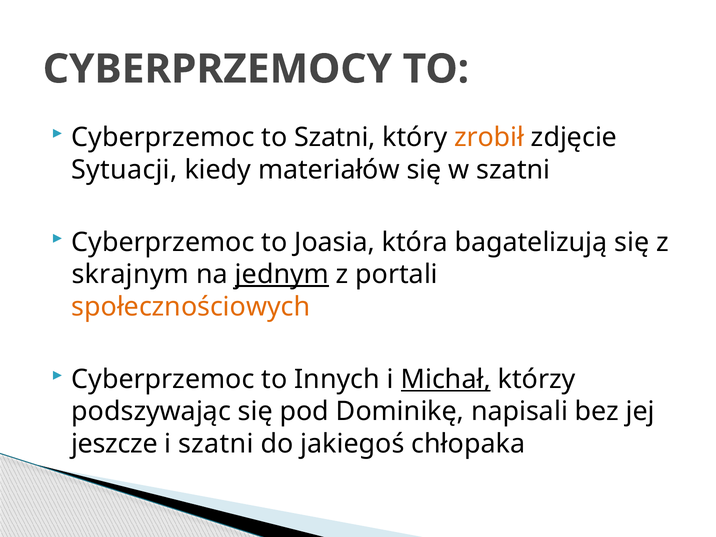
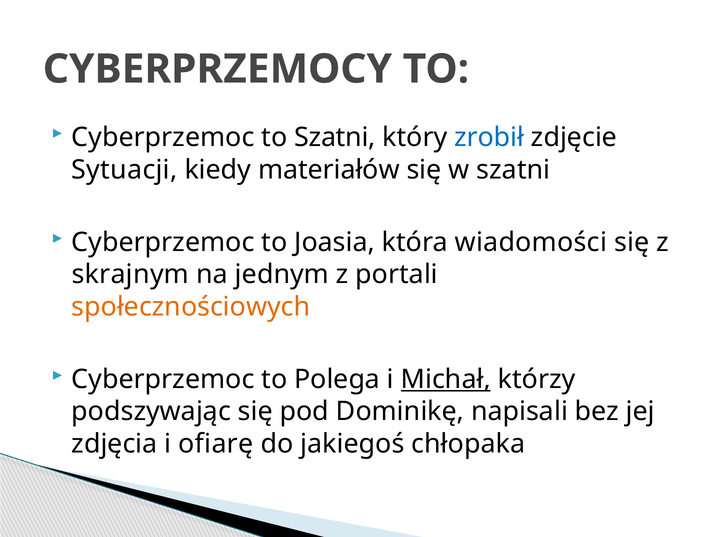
zrobił colour: orange -> blue (489, 138)
bagatelizują: bagatelizują -> wiadomości (531, 242)
jednym underline: present -> none (282, 274)
Innych: Innych -> Polega (337, 379)
jeszcze: jeszcze -> zdjęcia (114, 444)
i szatni: szatni -> ofiarę (216, 444)
